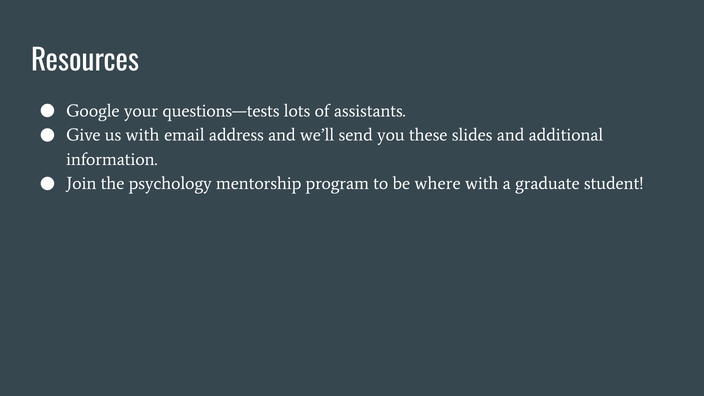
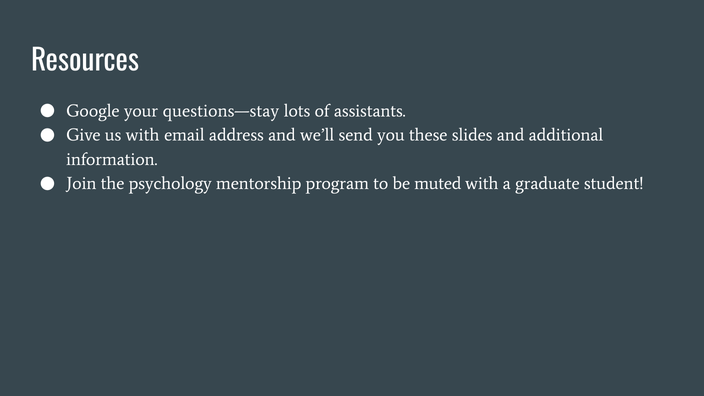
questions—tests: questions—tests -> questions—stay (221, 111)
where: where -> muted (438, 184)
